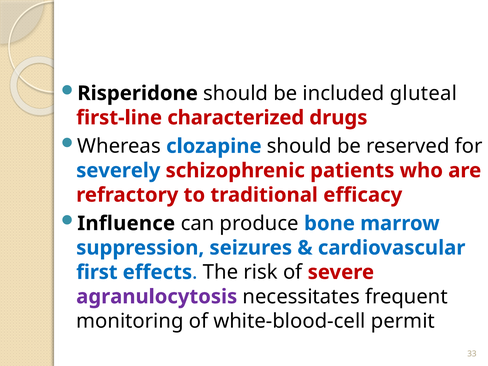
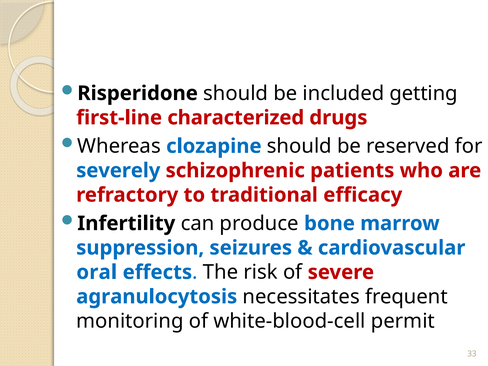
gluteal: gluteal -> getting (424, 93)
Influence: Influence -> Infertility (126, 223)
first: first -> oral (97, 272)
agranulocytosis colour: purple -> blue (157, 297)
